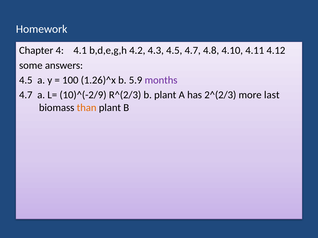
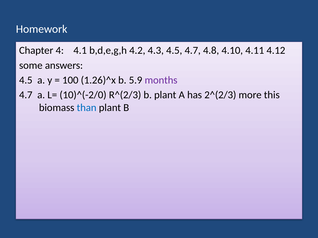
10)^(-2/9: 10)^(-2/9 -> 10)^(-2/0 (83, 95)
last: last -> this (272, 95)
than colour: orange -> blue (87, 108)
